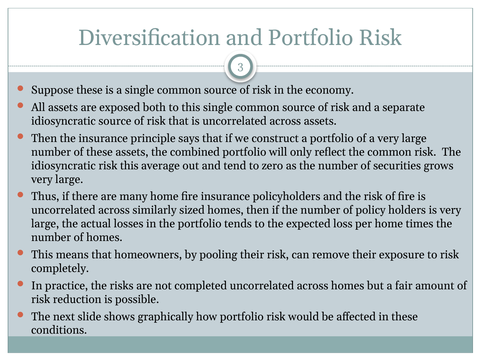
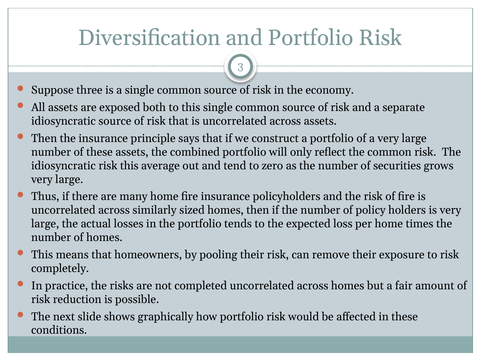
Suppose these: these -> three (89, 90)
